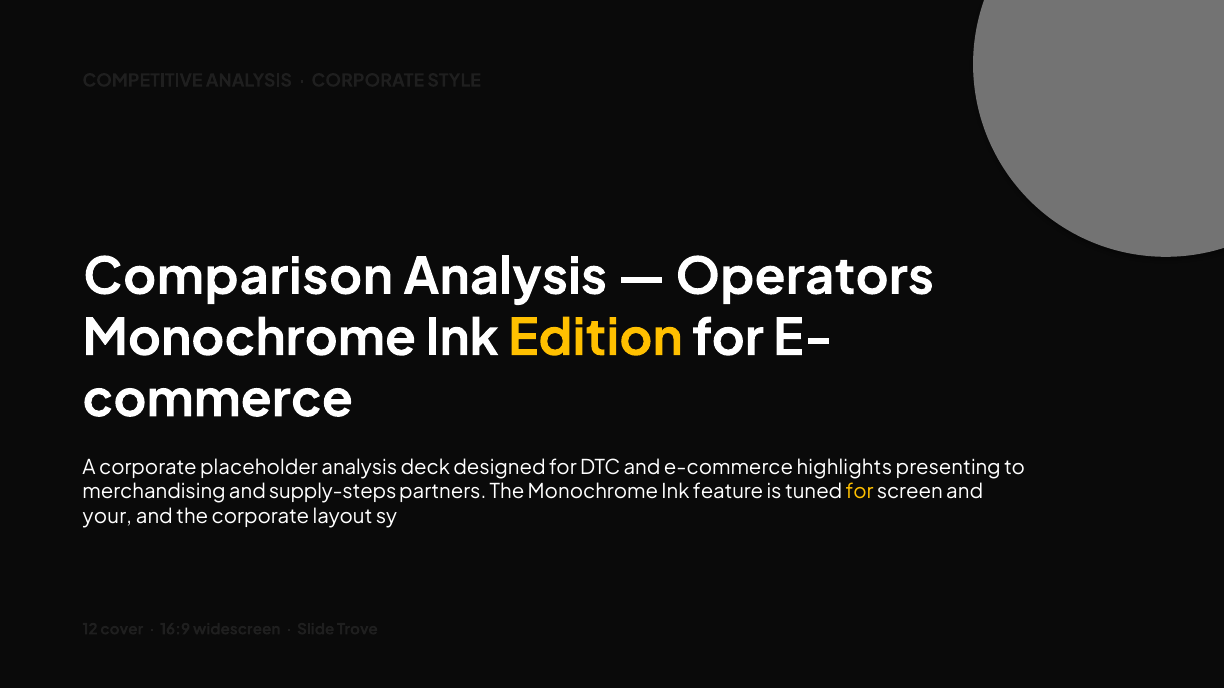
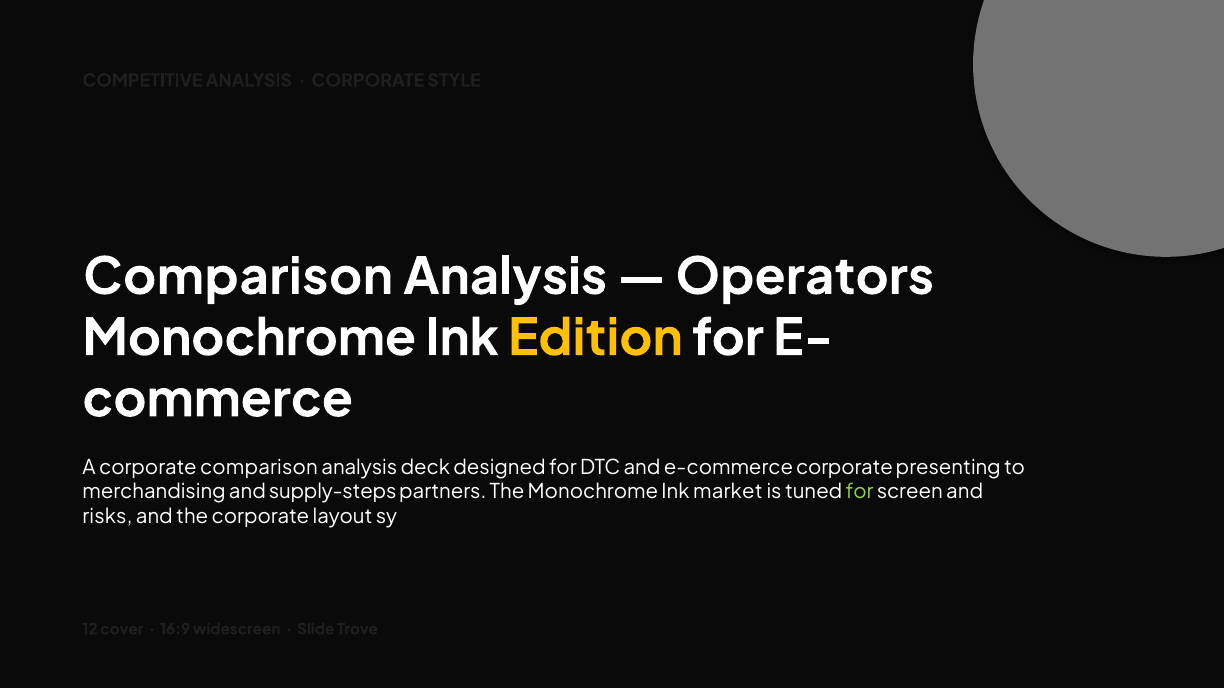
corporate placeholder: placeholder -> comparison (259, 468)
e-commerce highlights: highlights -> corporate (845, 468)
feature: feature -> market (728, 492)
for colour: yellow -> light green (860, 492)
your: your -> risks (107, 517)
